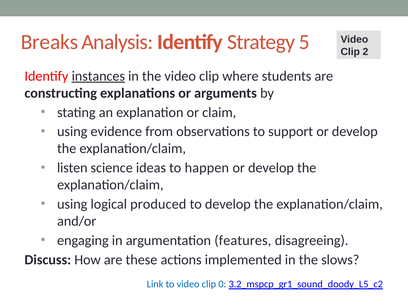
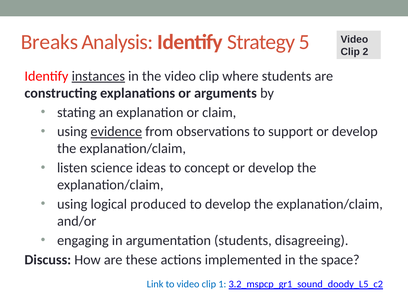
evidence underline: none -> present (116, 132)
happen: happen -> concept (207, 168)
argumentation features: features -> students (243, 240)
slows: slows -> space (340, 260)
0: 0 -> 1 (222, 284)
